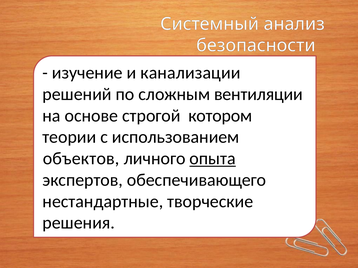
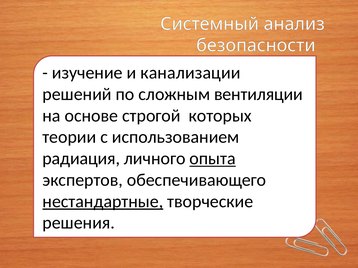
котором: котором -> которых (220, 116)
объектов: объектов -> радиация (81, 159)
нестандартные underline: none -> present (103, 202)
